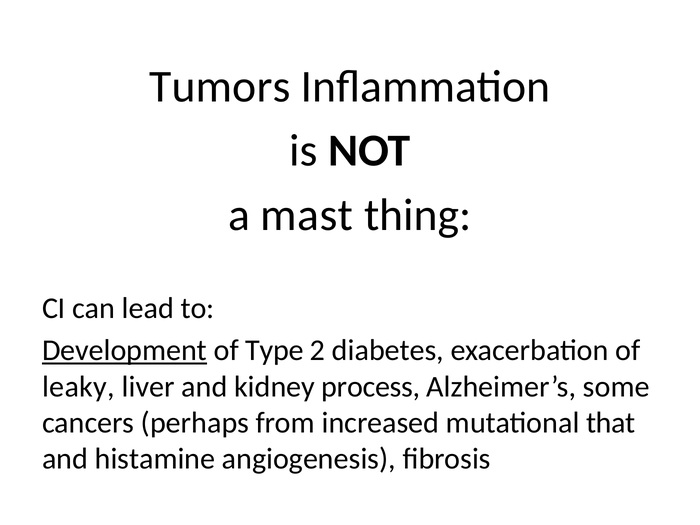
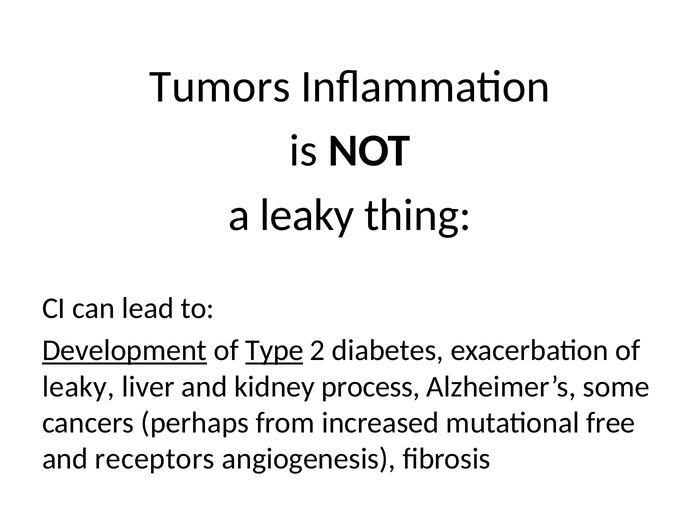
a mast: mast -> leaky (307, 215)
Type underline: none -> present (274, 350)
that: that -> free (611, 423)
histamine: histamine -> receptors (155, 459)
